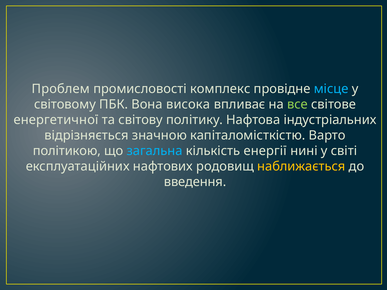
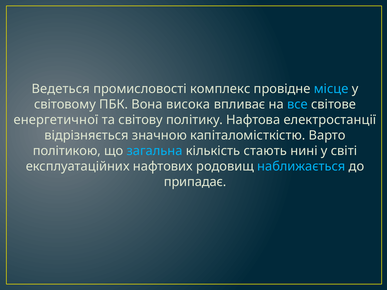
Проблем: Проблем -> Ведеться (61, 89)
все colour: light green -> light blue (297, 105)
індустріальних: індустріальних -> електростанції (330, 120)
енергії: енергії -> стають (265, 151)
наближається colour: yellow -> light blue (301, 166)
введення: введення -> припадає (195, 182)
